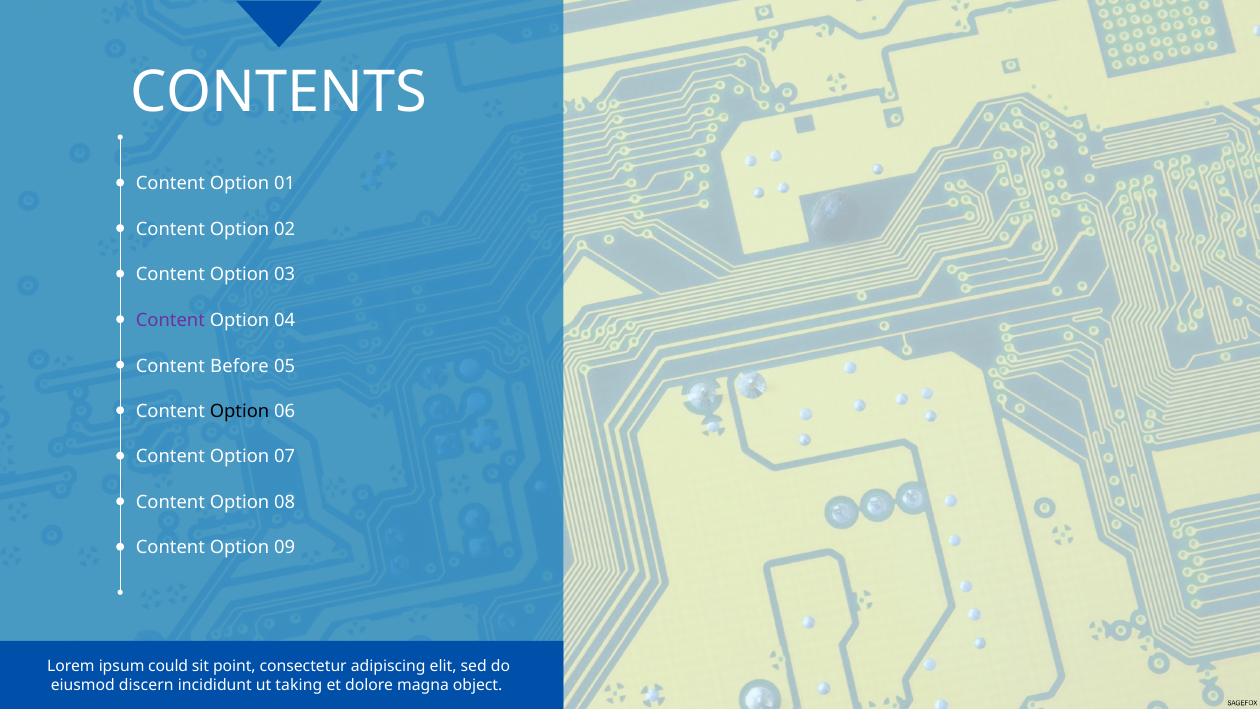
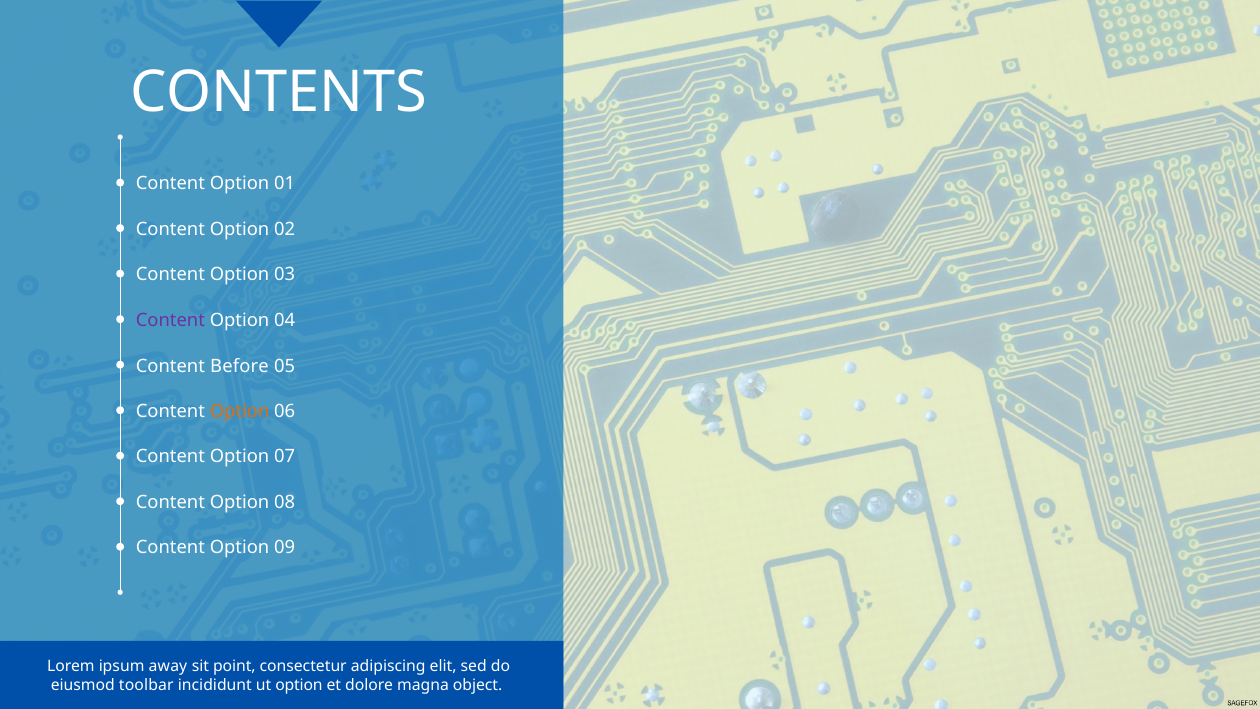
Option colour: black -> orange (240, 411)
could: could -> away (168, 666)
discern: discern -> toolbar (146, 685)
ut taking: taking -> option (299, 685)
